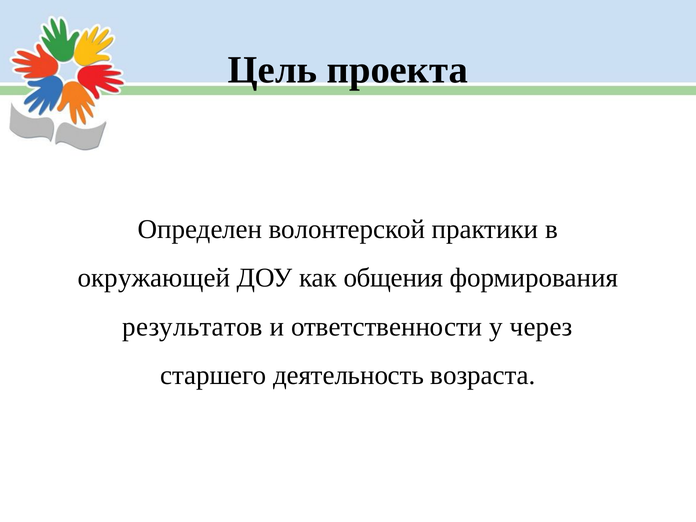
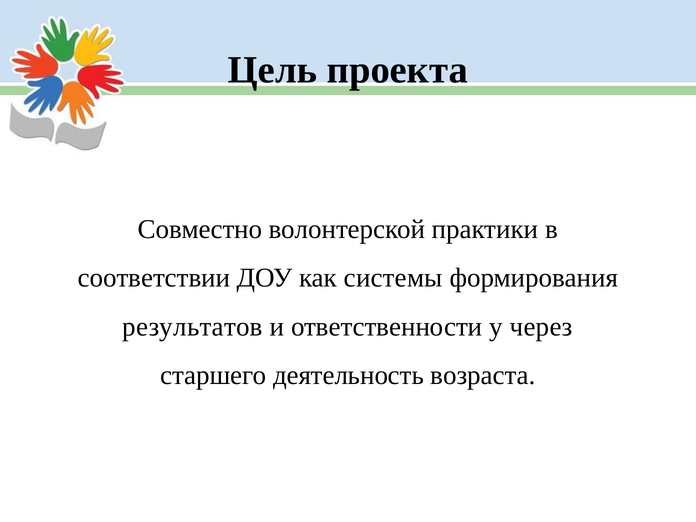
Определен: Определен -> Совместно (200, 229)
окружающей: окружающей -> соответствии (154, 278)
общения: общения -> системы (393, 278)
